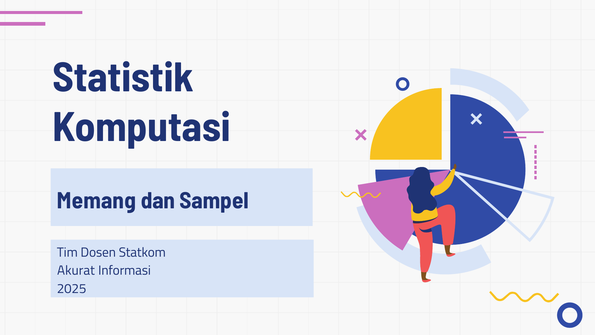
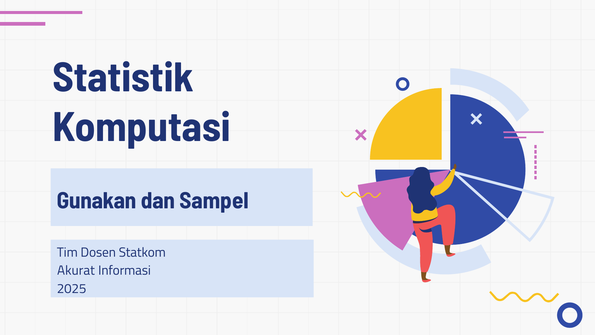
Memang: Memang -> Gunakan (97, 201)
